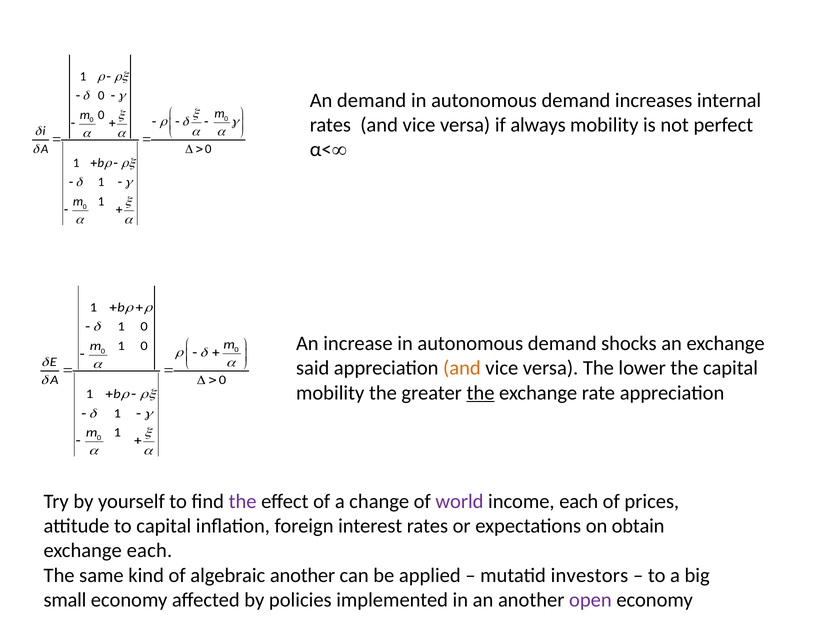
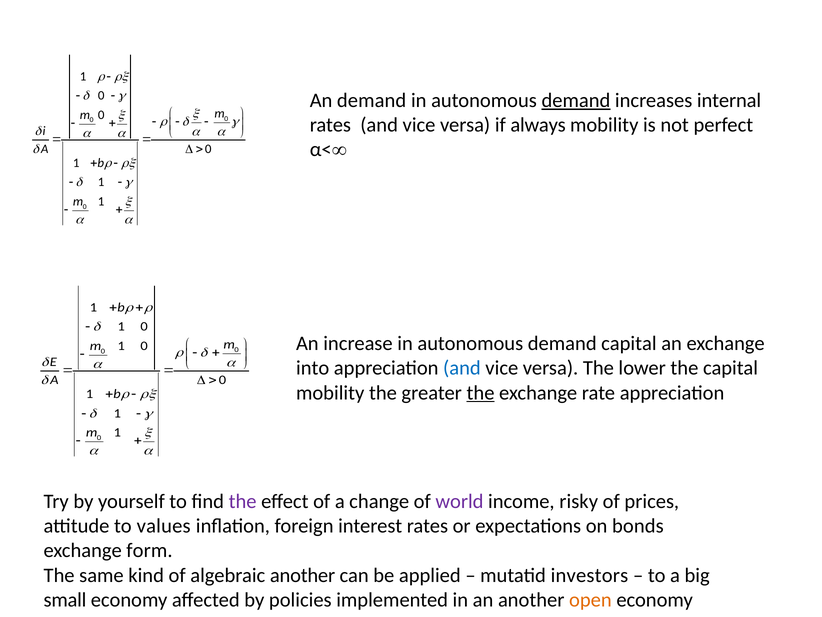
demand underline: none -> present (576, 100)
demand shocks: shocks -> capital (629, 343)
said: said -> into (313, 368)
and colour: orange -> blue (462, 368)
income each: each -> risky (579, 501)
to capital: capital -> values (164, 525)
obtain: obtain -> bonds (638, 525)
exchange each: each -> form (149, 550)
open colour: purple -> orange (590, 599)
